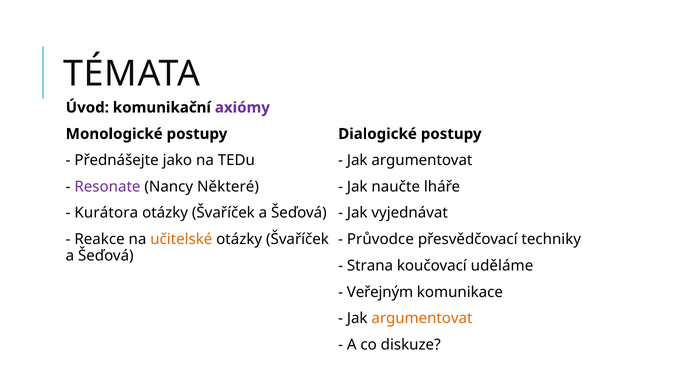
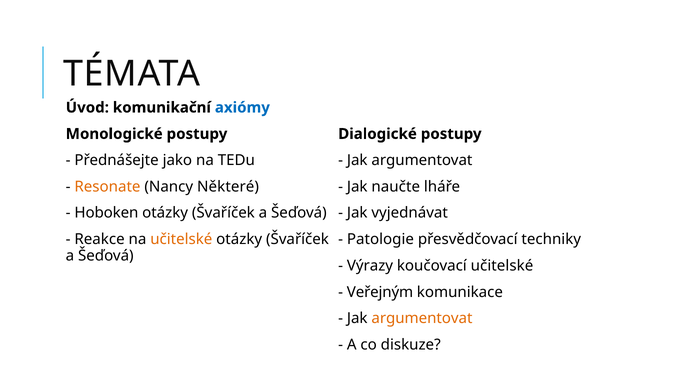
axiómy colour: purple -> blue (242, 108)
Resonate colour: purple -> orange (107, 187)
Kurátora: Kurátora -> Hoboken (106, 213)
Průvodce: Průvodce -> Patologie (380, 239)
Strana: Strana -> Výrazy (370, 266)
koučovací uděláme: uděláme -> učitelské (502, 266)
